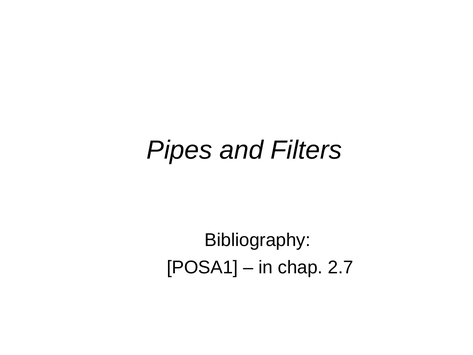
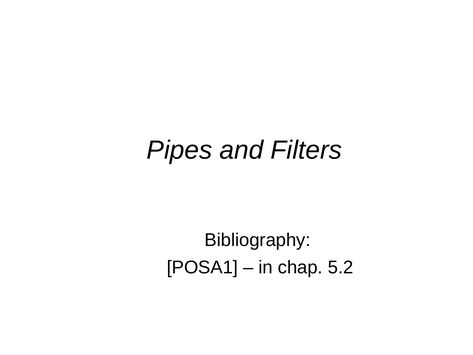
2.7: 2.7 -> 5.2 (341, 267)
